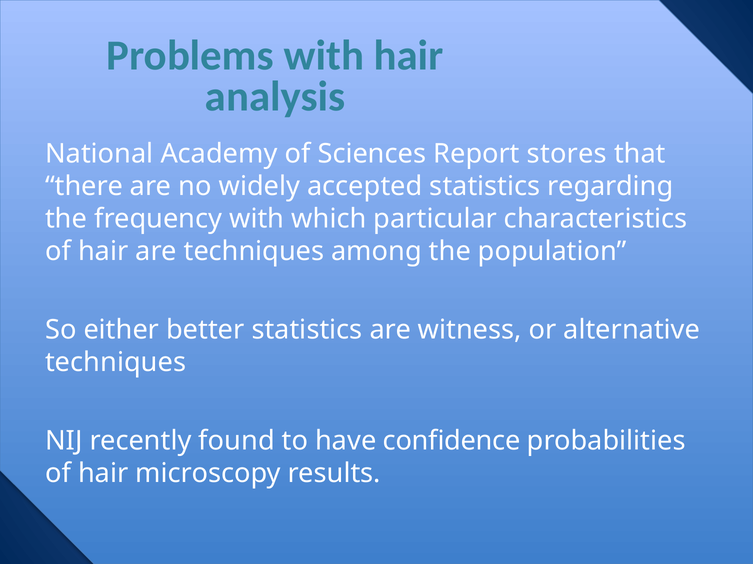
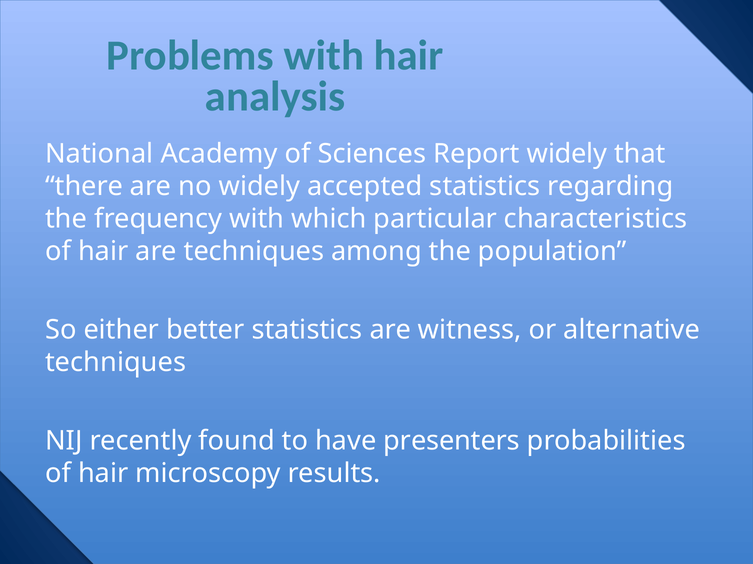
Report stores: stores -> widely (567, 154)
confidence: confidence -> presenters (452, 441)
